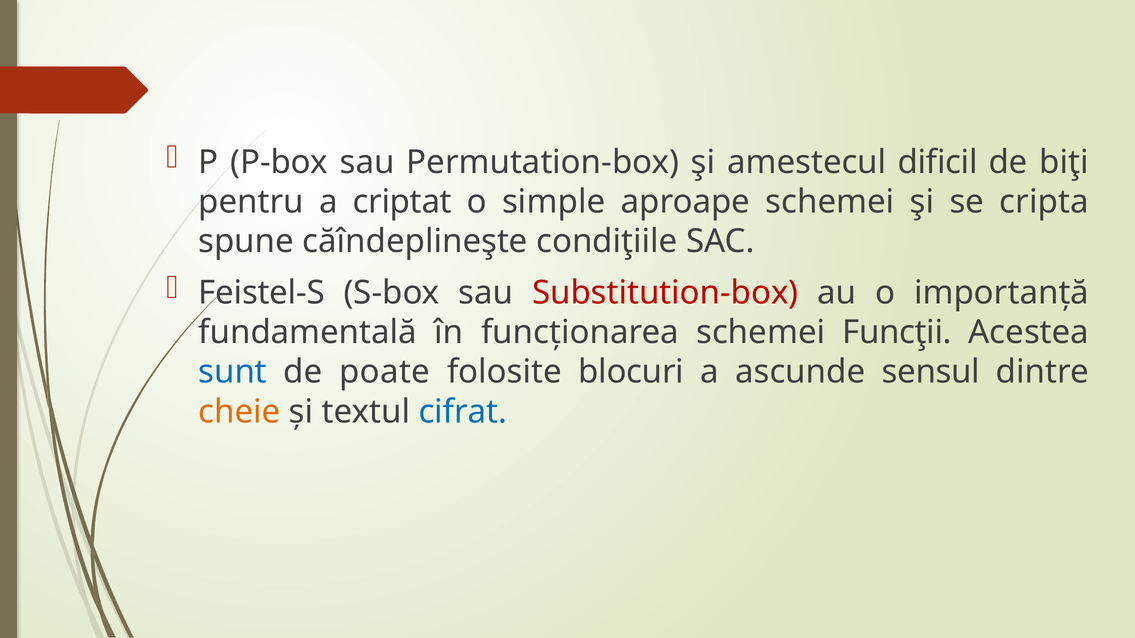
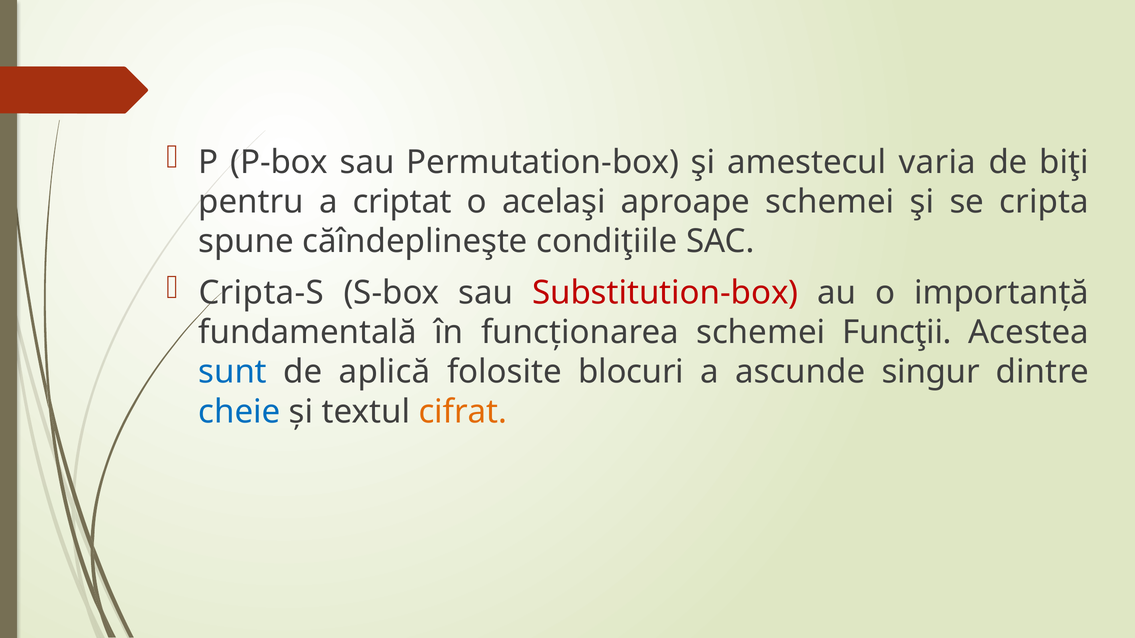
dificil: dificil -> varia (937, 162)
simple: simple -> acelaşi (554, 202)
Feistel-S: Feistel-S -> Cripta-S (261, 293)
poate: poate -> aplică (385, 372)
sensul: sensul -> singur (931, 372)
cheie colour: orange -> blue (239, 412)
cifrat colour: blue -> orange (463, 412)
